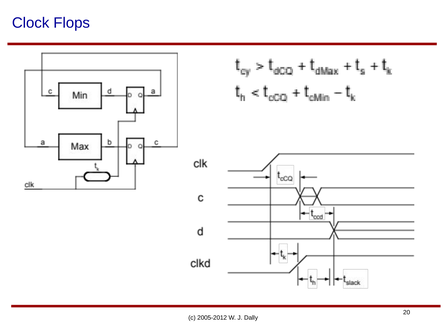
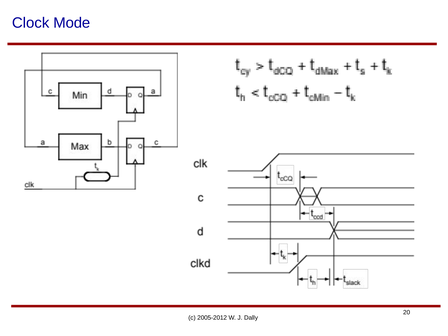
Flops: Flops -> Mode (72, 23)
